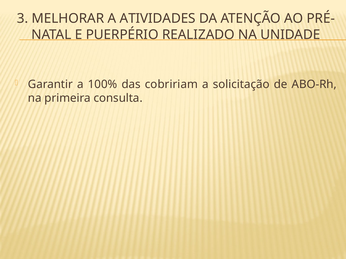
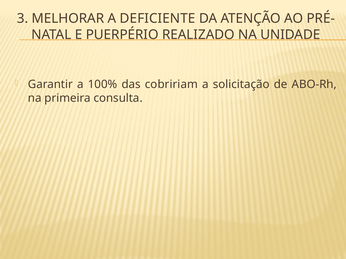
ATIVIDADES: ATIVIDADES -> DEFICIENTE (158, 19)
